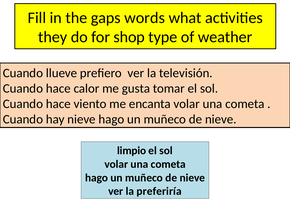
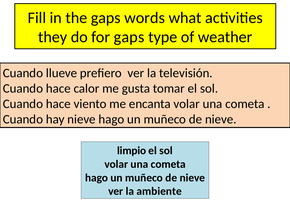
for shop: shop -> gaps (129, 37)
preferiría: preferiría -> ambiente (159, 192)
